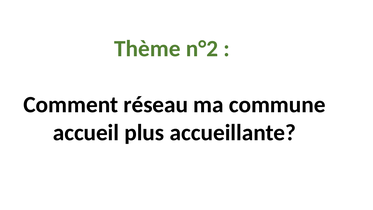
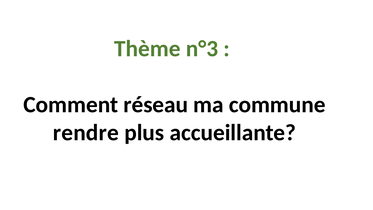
n°2: n°2 -> n°3 (202, 49)
accueil: accueil -> rendre (86, 133)
